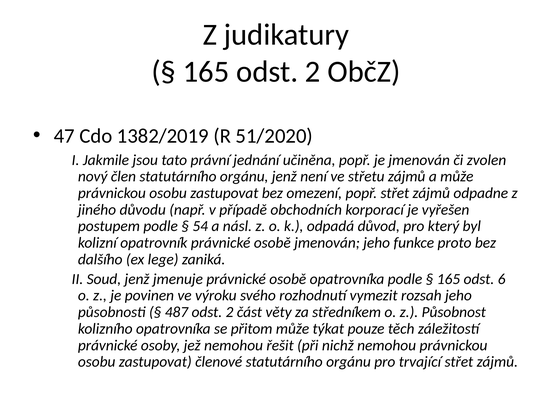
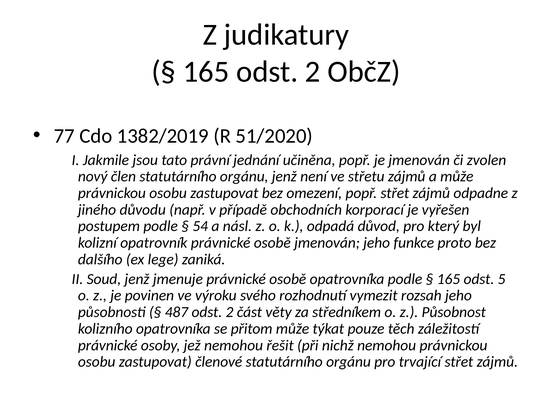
47: 47 -> 77 (64, 136)
6: 6 -> 5 (502, 279)
